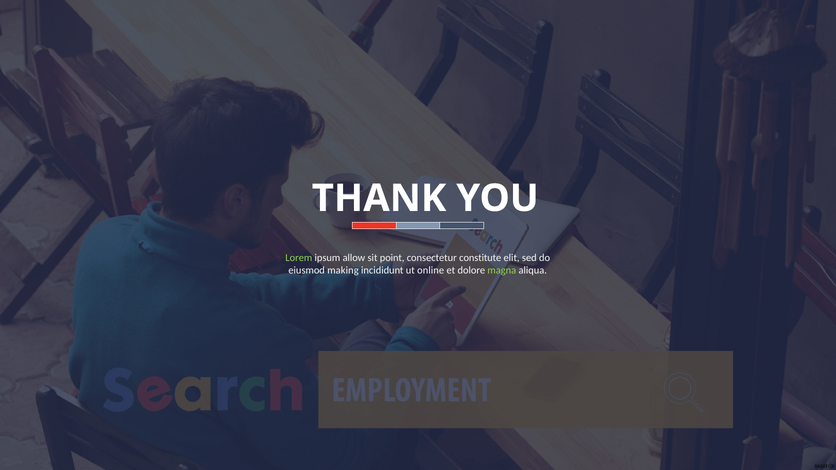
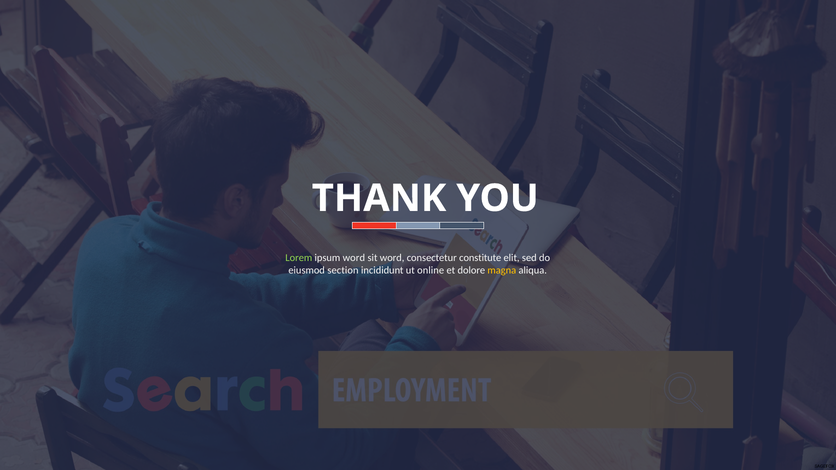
ipsum allow: allow -> word (354, 258)
sit point: point -> word (392, 258)
making: making -> section (343, 271)
magna colour: light green -> yellow (502, 271)
